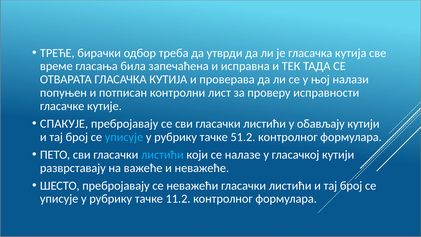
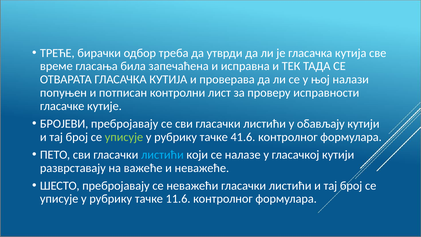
СПАКУЈЕ: СПАКУЈЕ -> БРОЈЕВИ (64, 124)
уписује colour: light blue -> light green (124, 137)
51.2: 51.2 -> 41.6 (243, 137)
11.2: 11.2 -> 11.6 (178, 199)
